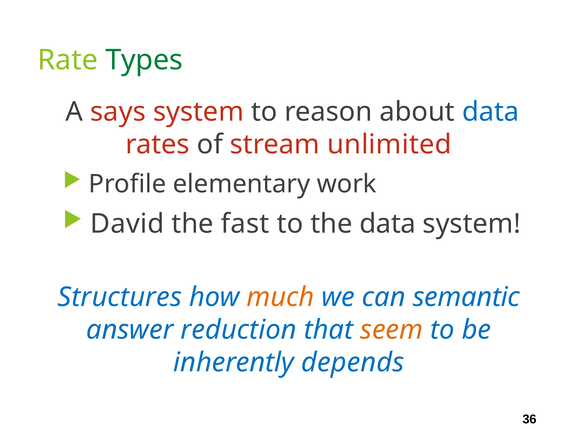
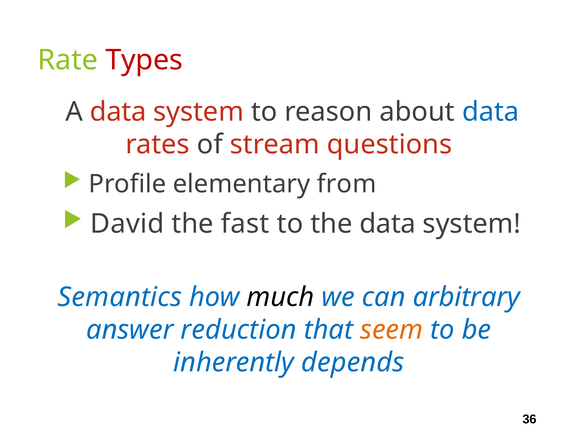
Types colour: green -> red (144, 60)
A says: says -> data (118, 112)
unlimited: unlimited -> questions (390, 145)
work: work -> from (347, 184)
Structures: Structures -> Semantics (120, 298)
much colour: orange -> black (280, 298)
semantic: semantic -> arbitrary (466, 298)
